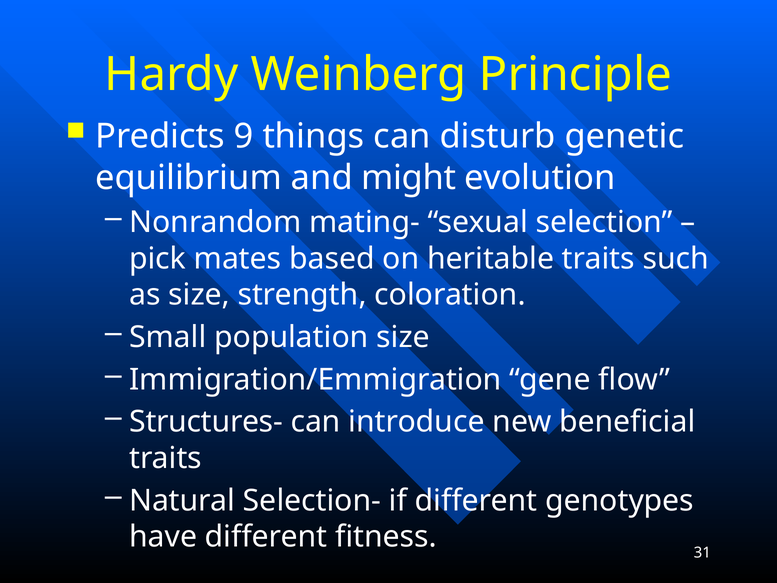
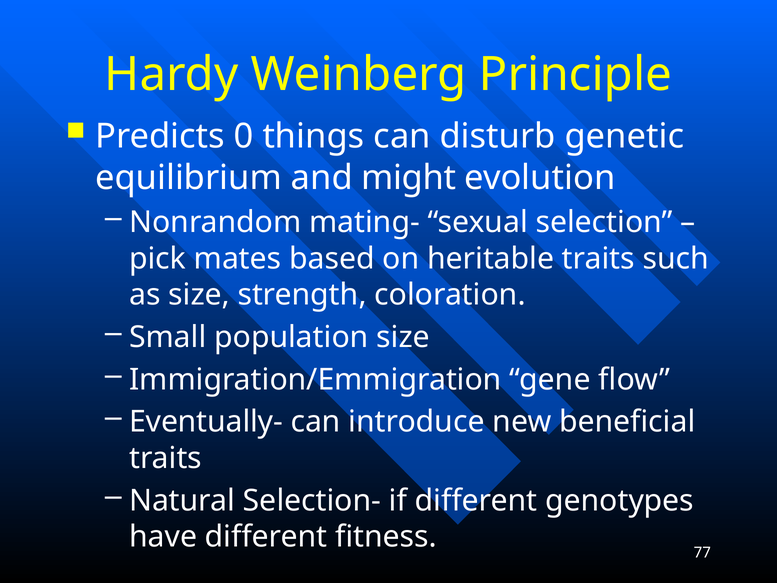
9: 9 -> 0 (244, 136)
Structures-: Structures- -> Eventually- (206, 422)
31: 31 -> 77 (702, 552)
